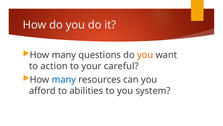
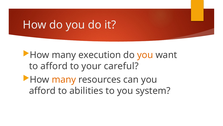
questions: questions -> execution (100, 55)
to action: action -> afford (54, 66)
many colour: blue -> orange (64, 79)
